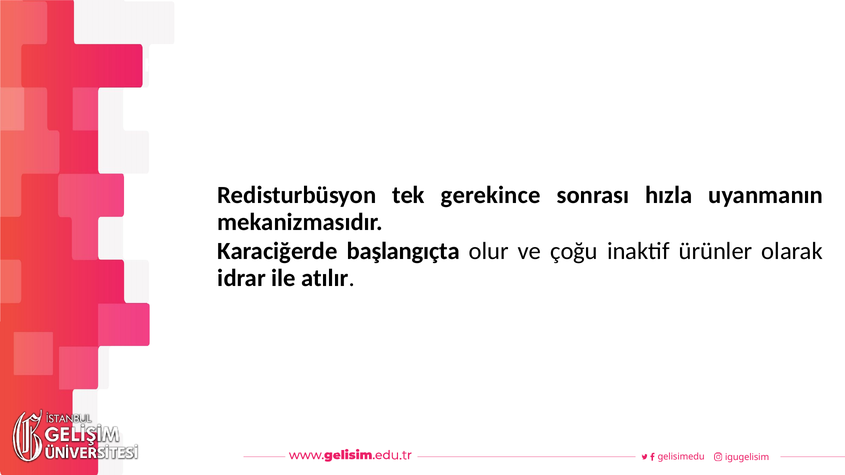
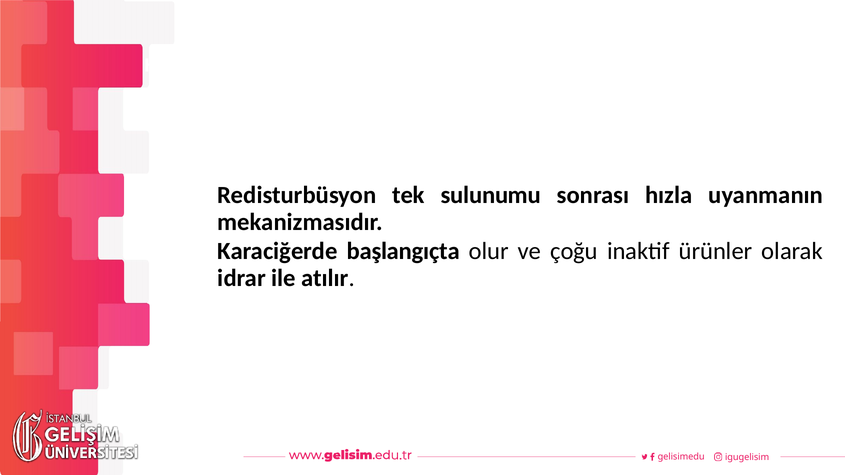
gerekince: gerekince -> sulunumu (491, 195)
